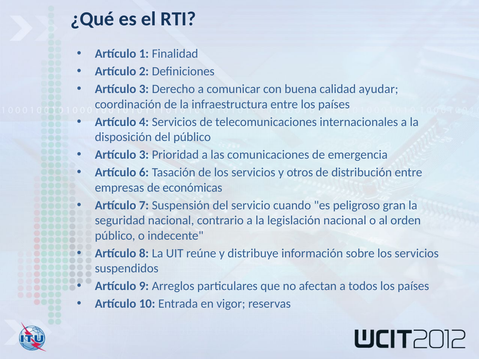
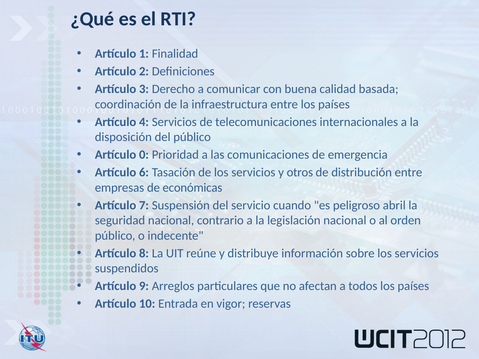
ayudar: ayudar -> basada (379, 89)
3: 3 -> 0 (144, 155)
gran: gran -> abril (394, 205)
